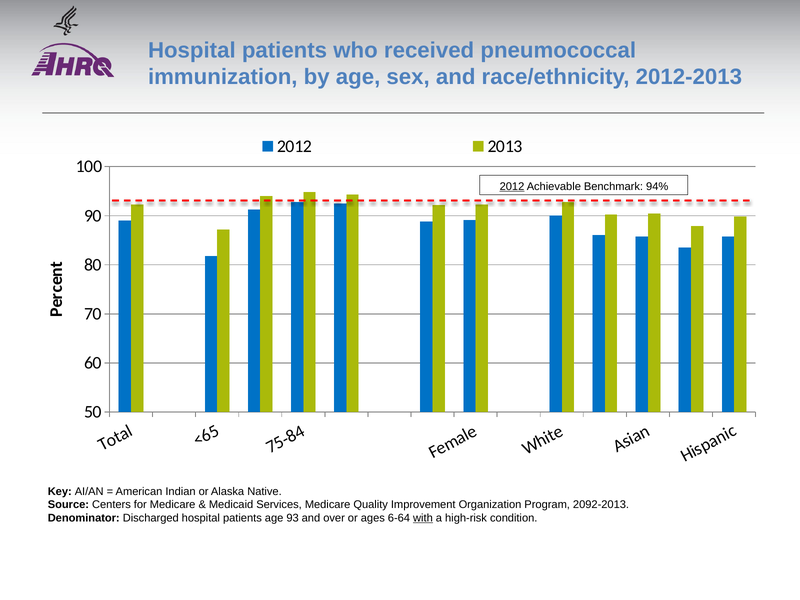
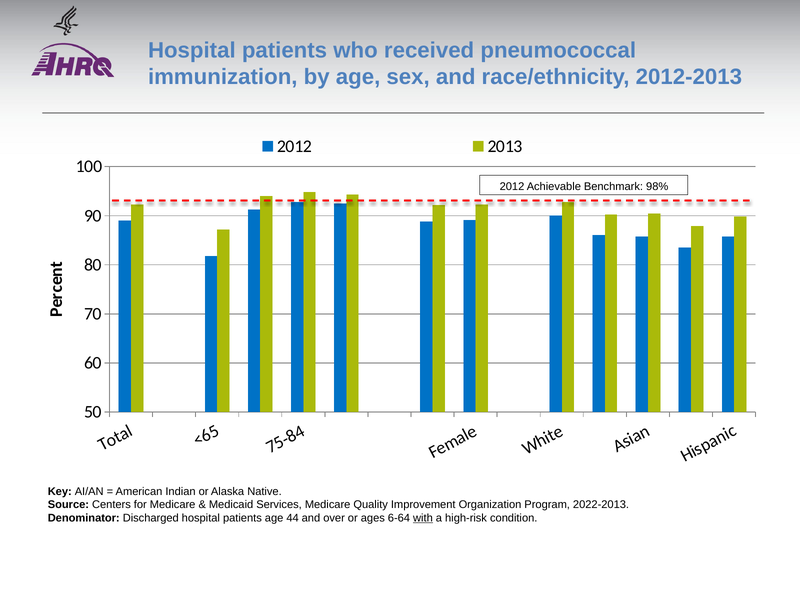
2012 underline: present -> none (512, 186)
94%: 94% -> 98% (657, 186)
2092-2013: 2092-2013 -> 2022-2013 (601, 505)
93: 93 -> 44 (293, 518)
